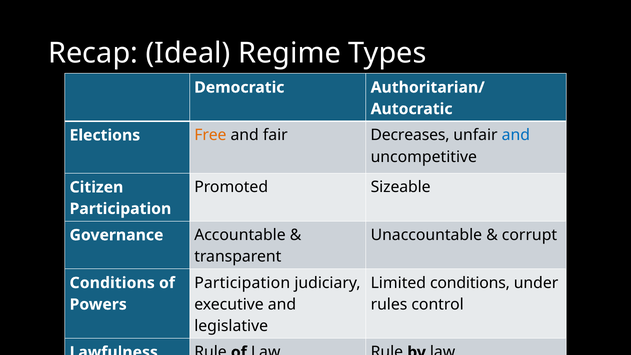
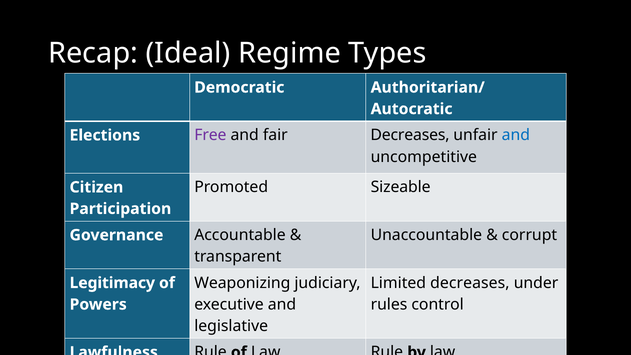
Free colour: orange -> purple (210, 135)
Participation: Participation -> Weaponizing (242, 283)
Limited conditions: conditions -> decreases (470, 283)
Conditions: Conditions -> Legitimacy (112, 283)
